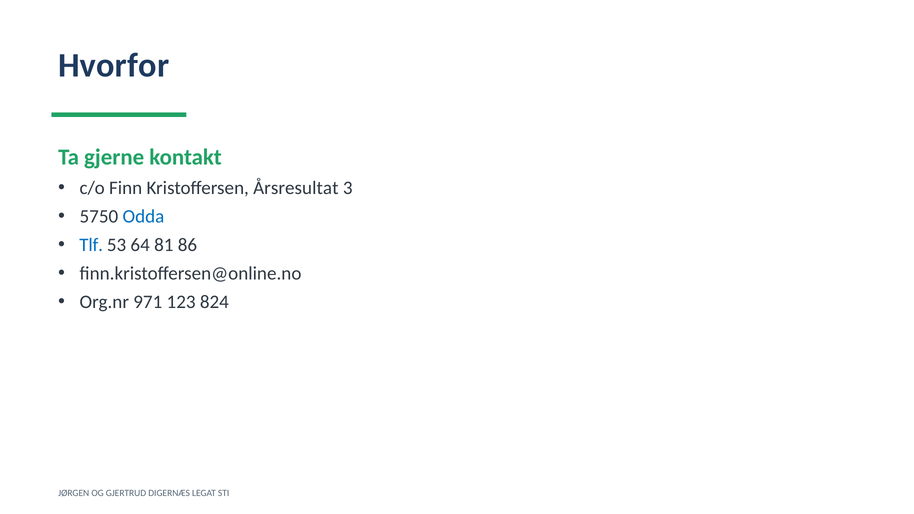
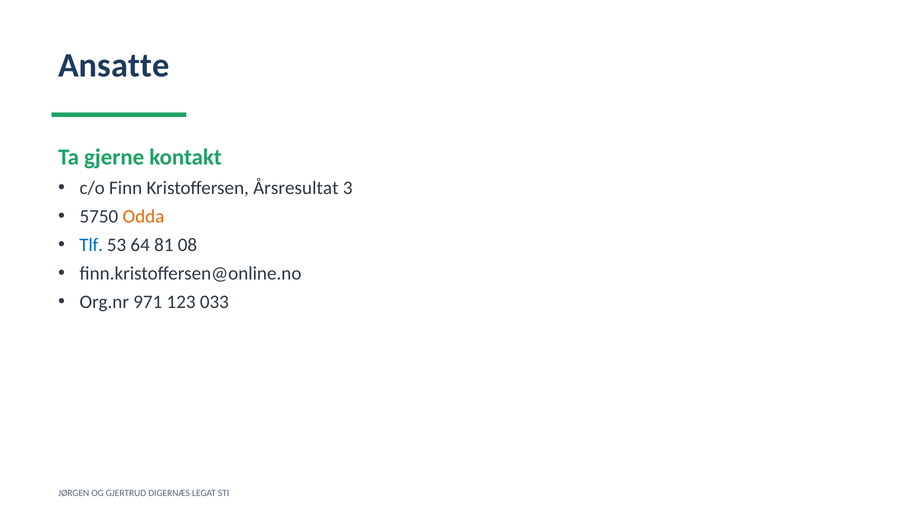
Hvorfor: Hvorfor -> Ansatte (114, 65)
Odda colour: blue -> orange (143, 217)
86: 86 -> 08 (187, 245)
824: 824 -> 033 (214, 302)
